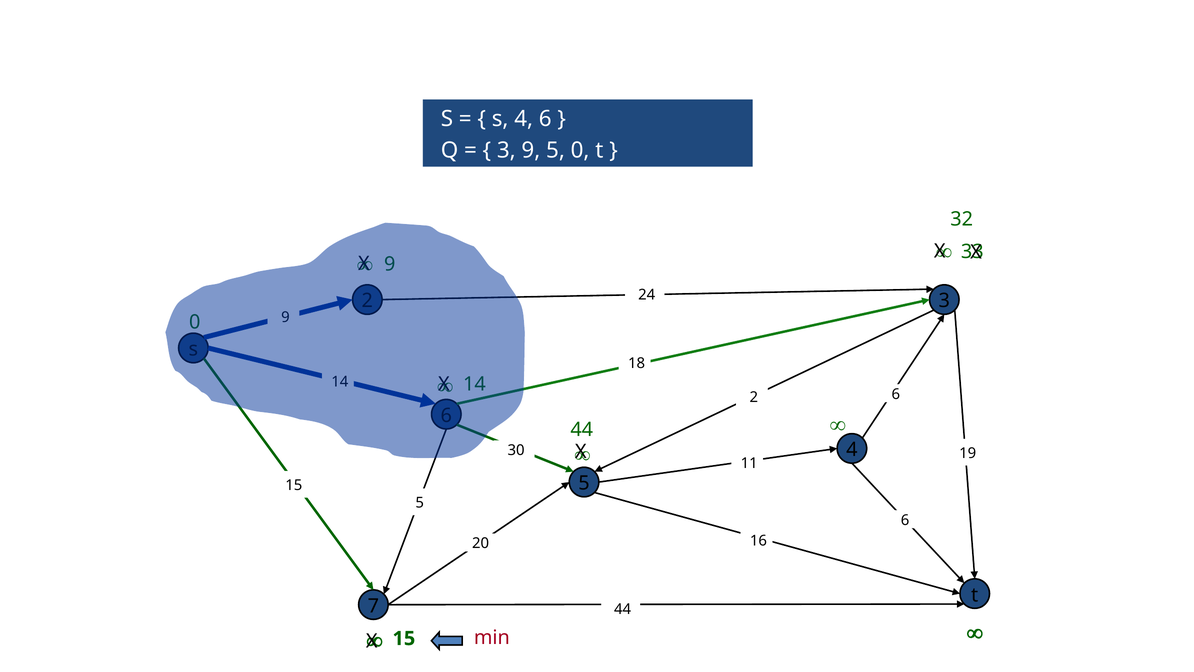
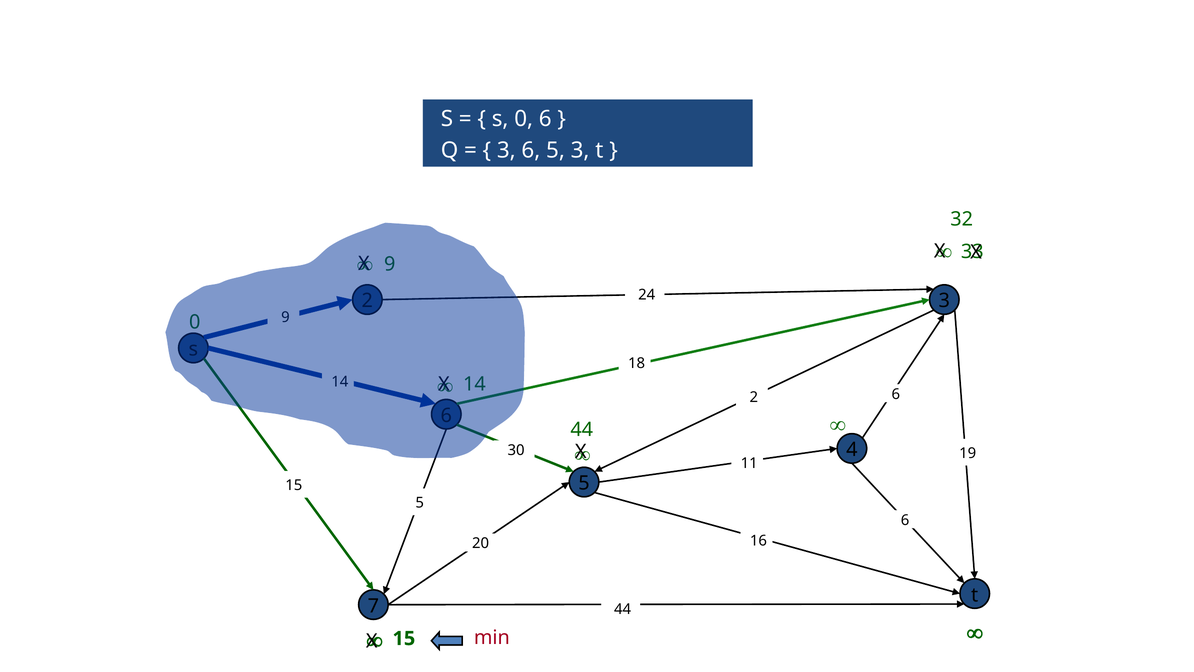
s 4: 4 -> 0 (524, 119)
3 9: 9 -> 6 (531, 150)
5 0: 0 -> 3 (580, 150)
